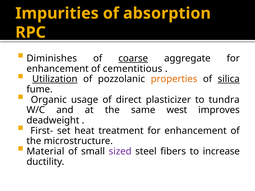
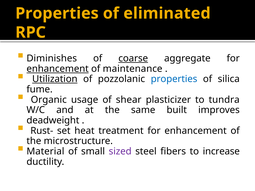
Impurities: Impurities -> Properties (57, 13)
absorption: absorption -> eliminated (167, 13)
enhancement underline: none -> present (58, 69)
cementitious: cementitious -> maintenance (133, 69)
properties colour: orange -> blue (174, 79)
silica underline: present -> none (229, 79)
direct: direct -> shear (129, 100)
west: west -> built (177, 110)
First-: First- -> Rust- (42, 131)
